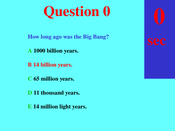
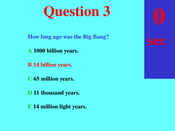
Question 0: 0 -> 3 (107, 11)
